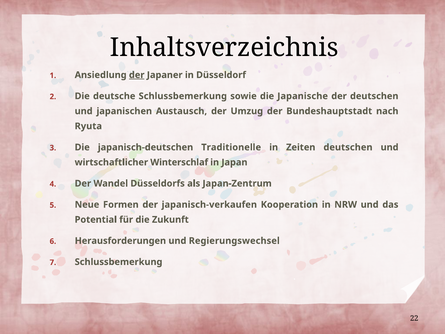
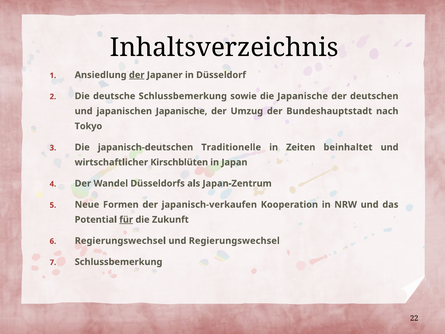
japanischen Austausch: Austausch -> Japanische (182, 111)
Ryuta: Ryuta -> Tokyo (88, 126)
Zeiten deutschen: deutschen -> beinhaltet (348, 147)
Winterschlaf: Winterschlaf -> Kirschblüten (179, 162)
für underline: none -> present (126, 219)
Herausforderungen: Herausforderungen -> Regierungswechsel (120, 241)
